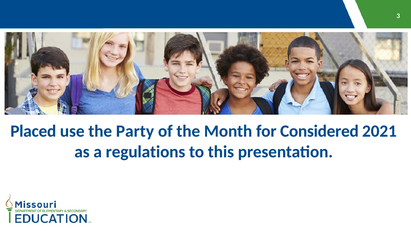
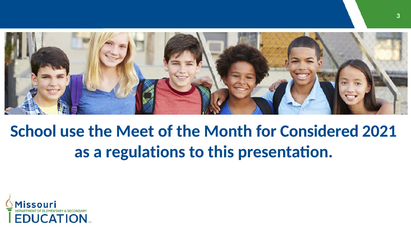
Placed: Placed -> School (33, 131)
Party: Party -> Meet (135, 131)
